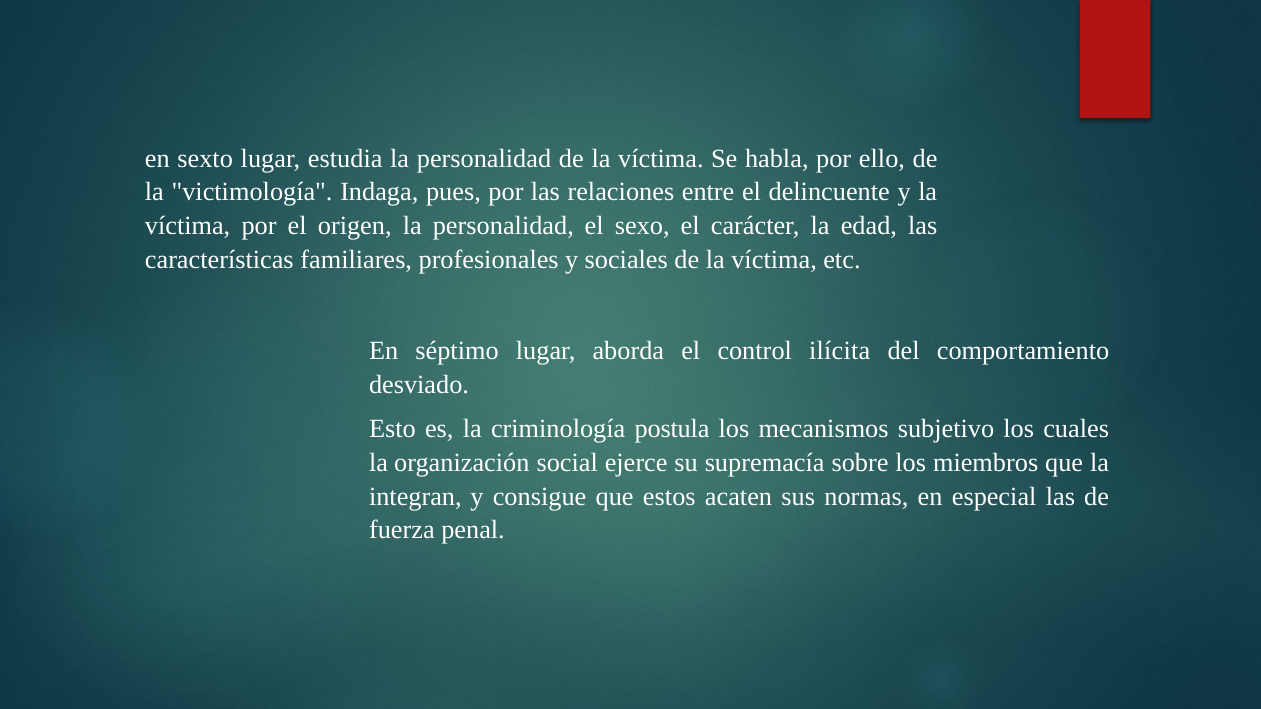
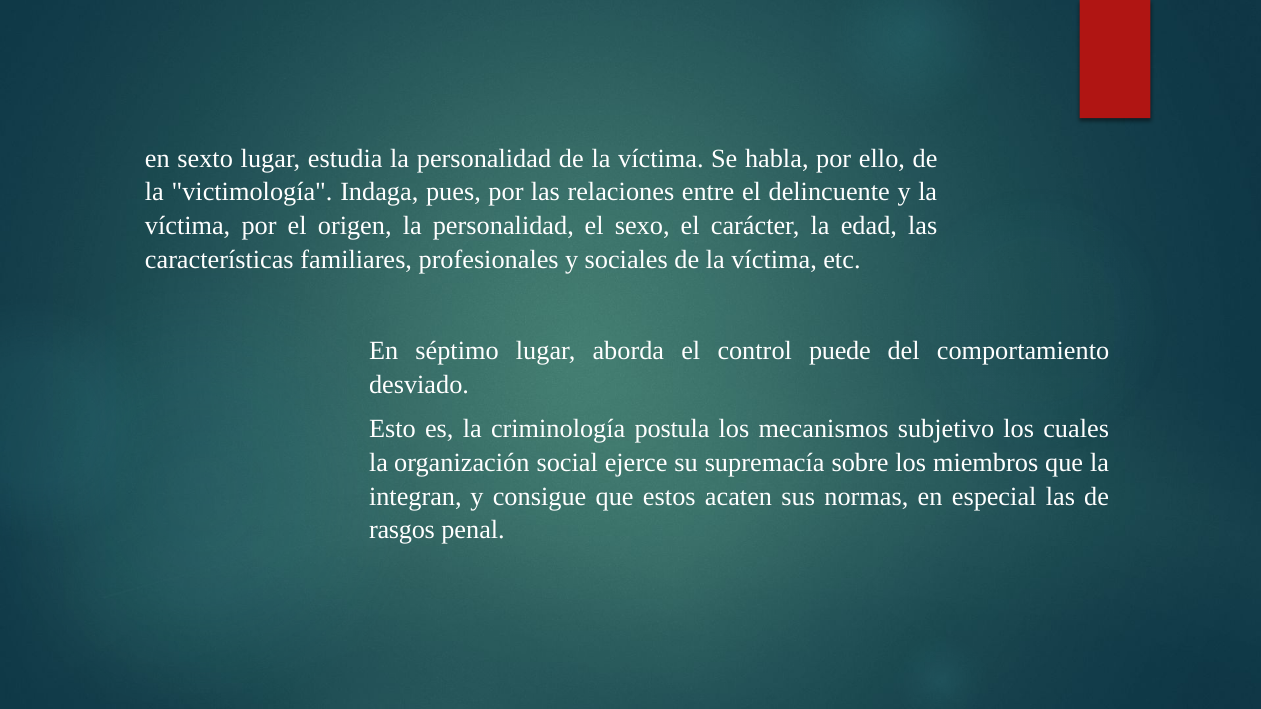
ilícita: ilícita -> puede (840, 351)
fuerza: fuerza -> rasgos (402, 530)
